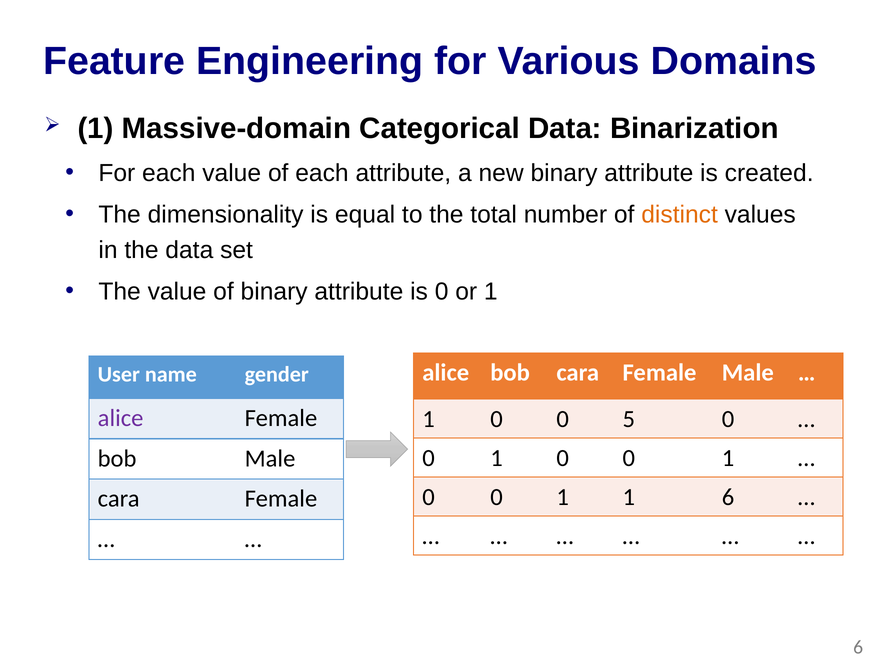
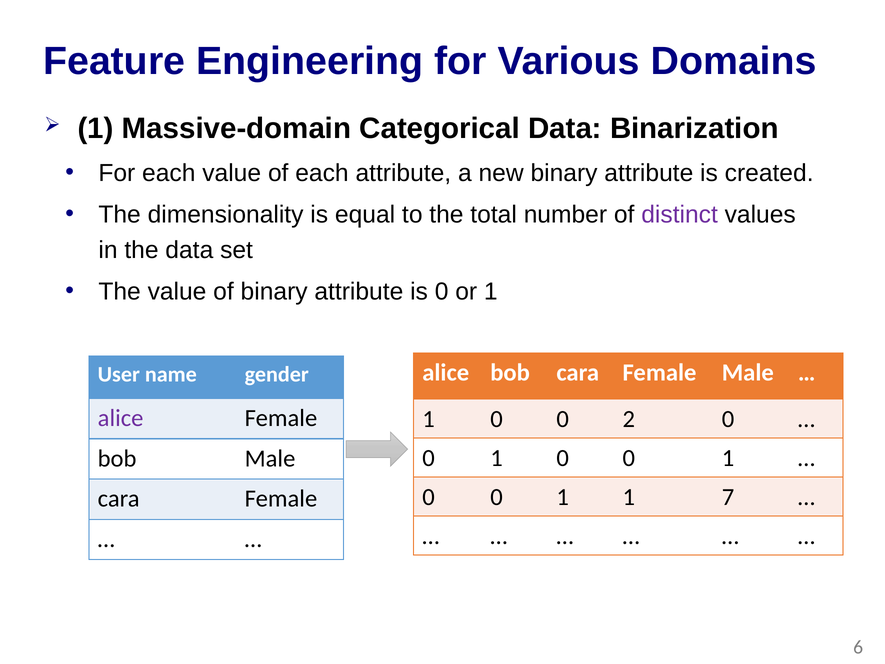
distinct colour: orange -> purple (680, 215)
5: 5 -> 2 (629, 419)
1 6: 6 -> 7 (728, 497)
